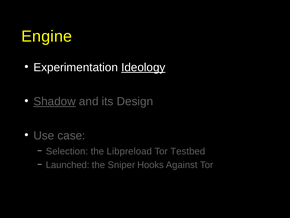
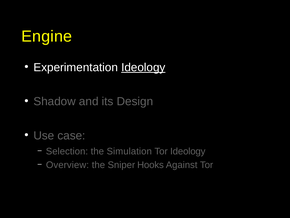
Shadow underline: present -> none (55, 101)
Libpreload: Libpreload -> Simulation (129, 151)
Tor Testbed: Testbed -> Ideology (188, 151)
Launched: Launched -> Overview (67, 165)
